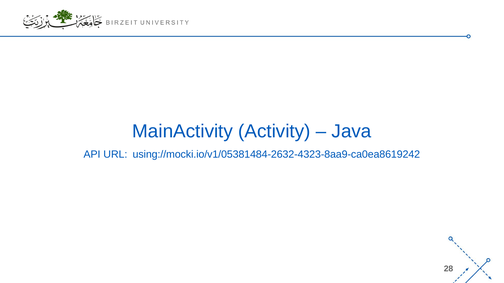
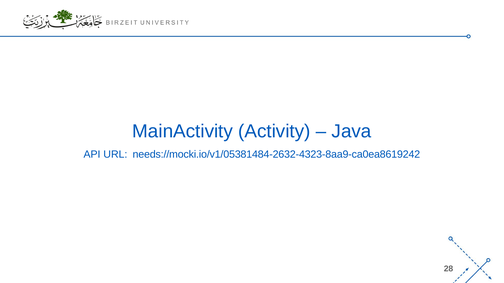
using://mocki.io/v1/05381484-2632-4323-8aa9-ca0ea8619242: using://mocki.io/v1/05381484-2632-4323-8aa9-ca0ea8619242 -> needs://mocki.io/v1/05381484-2632-4323-8aa9-ca0ea8619242 (276, 155)
